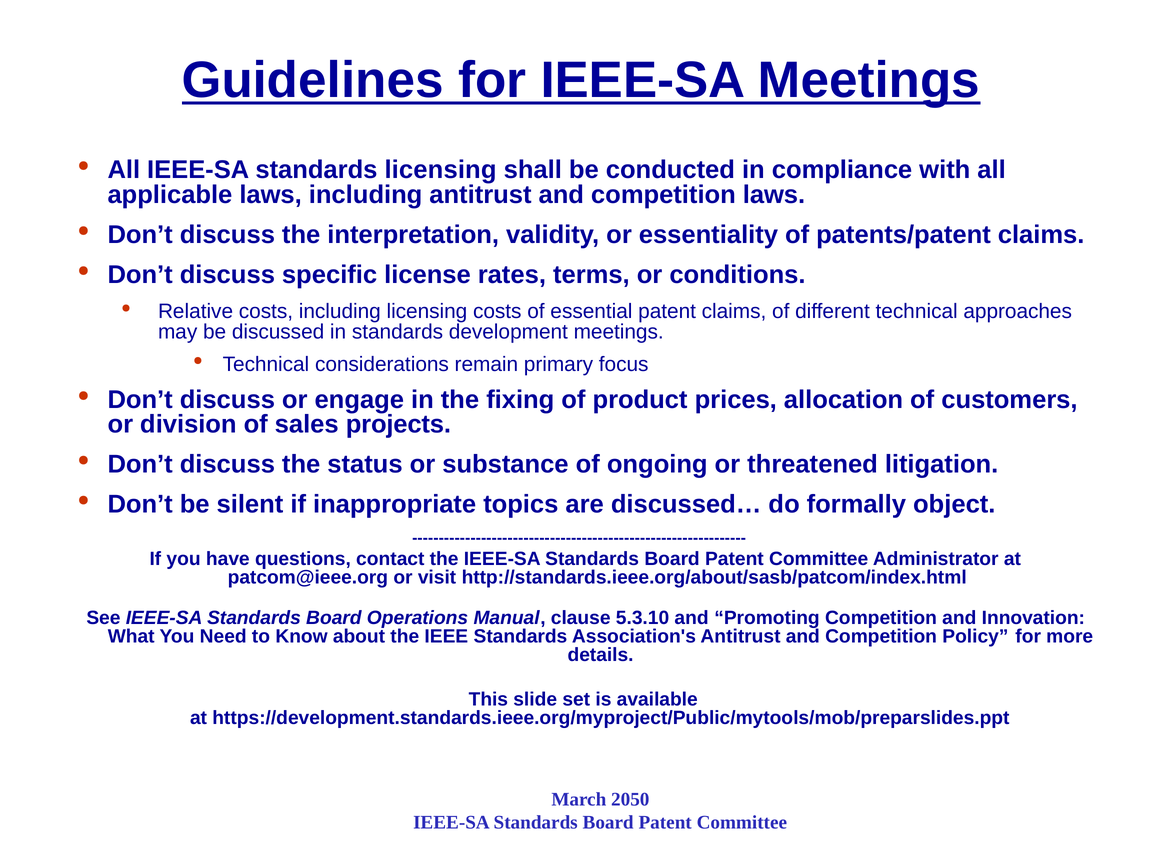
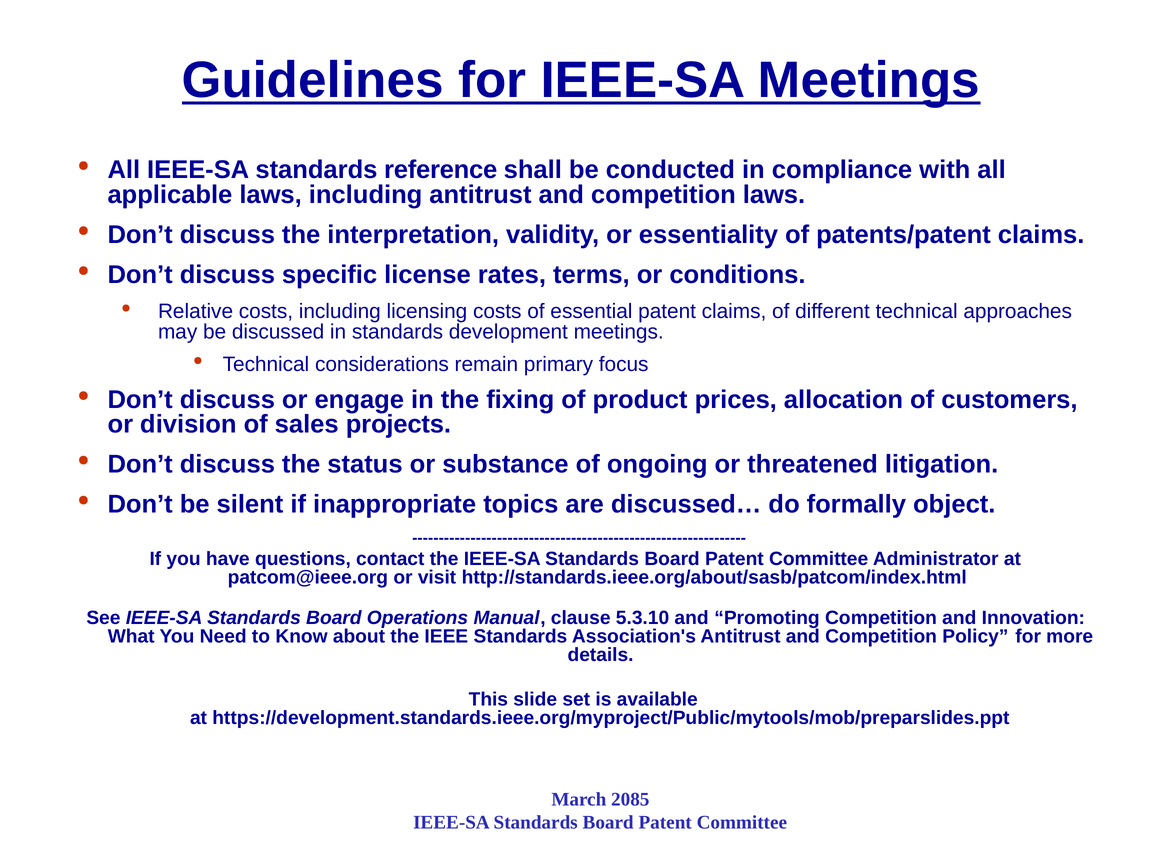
standards licensing: licensing -> reference (441, 170)
2050: 2050 -> 2085 (630, 799)
